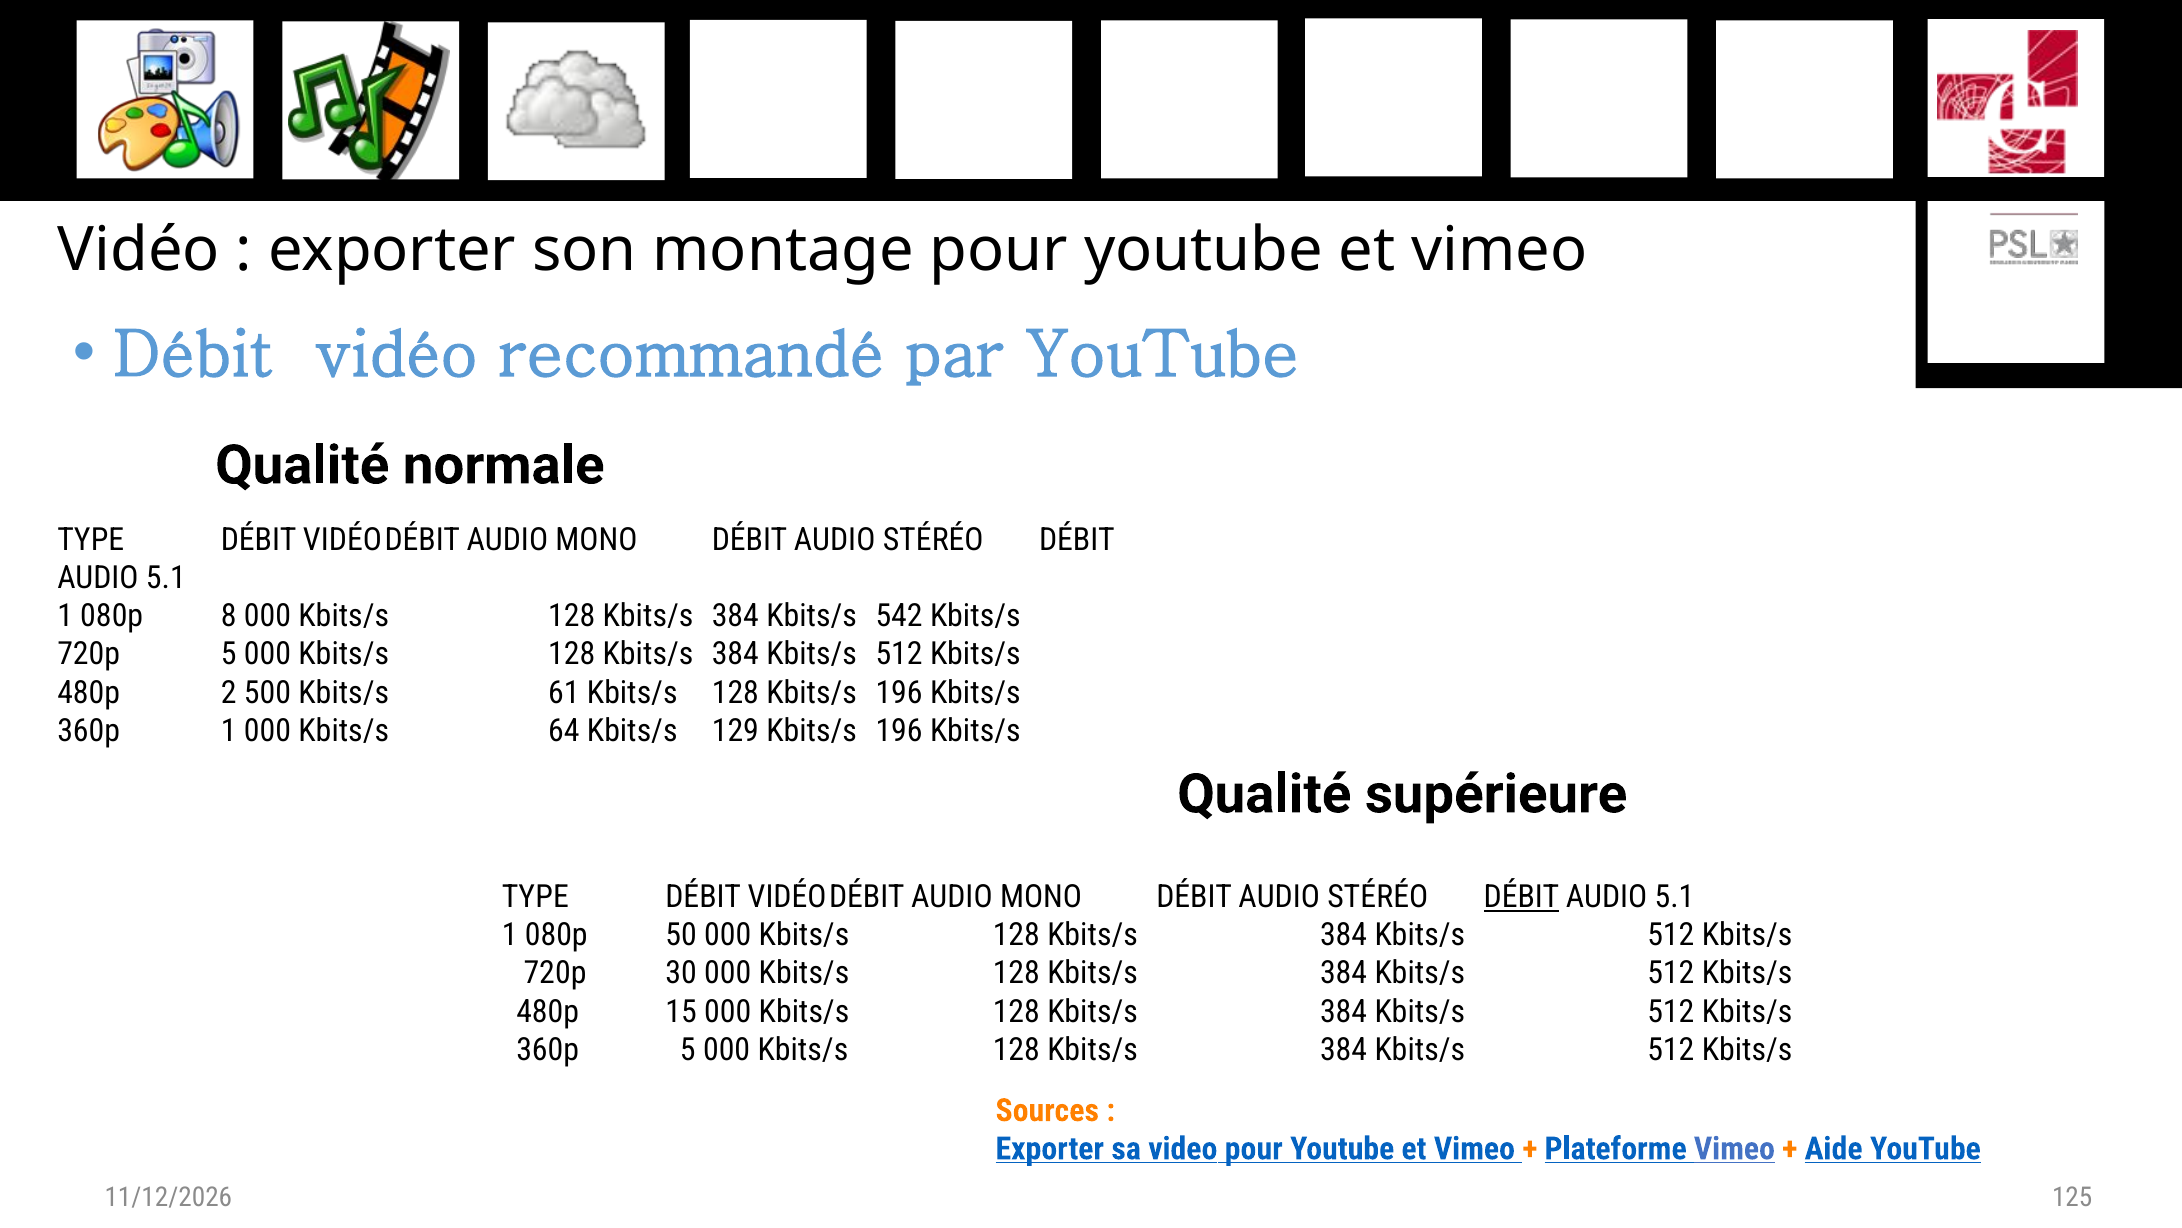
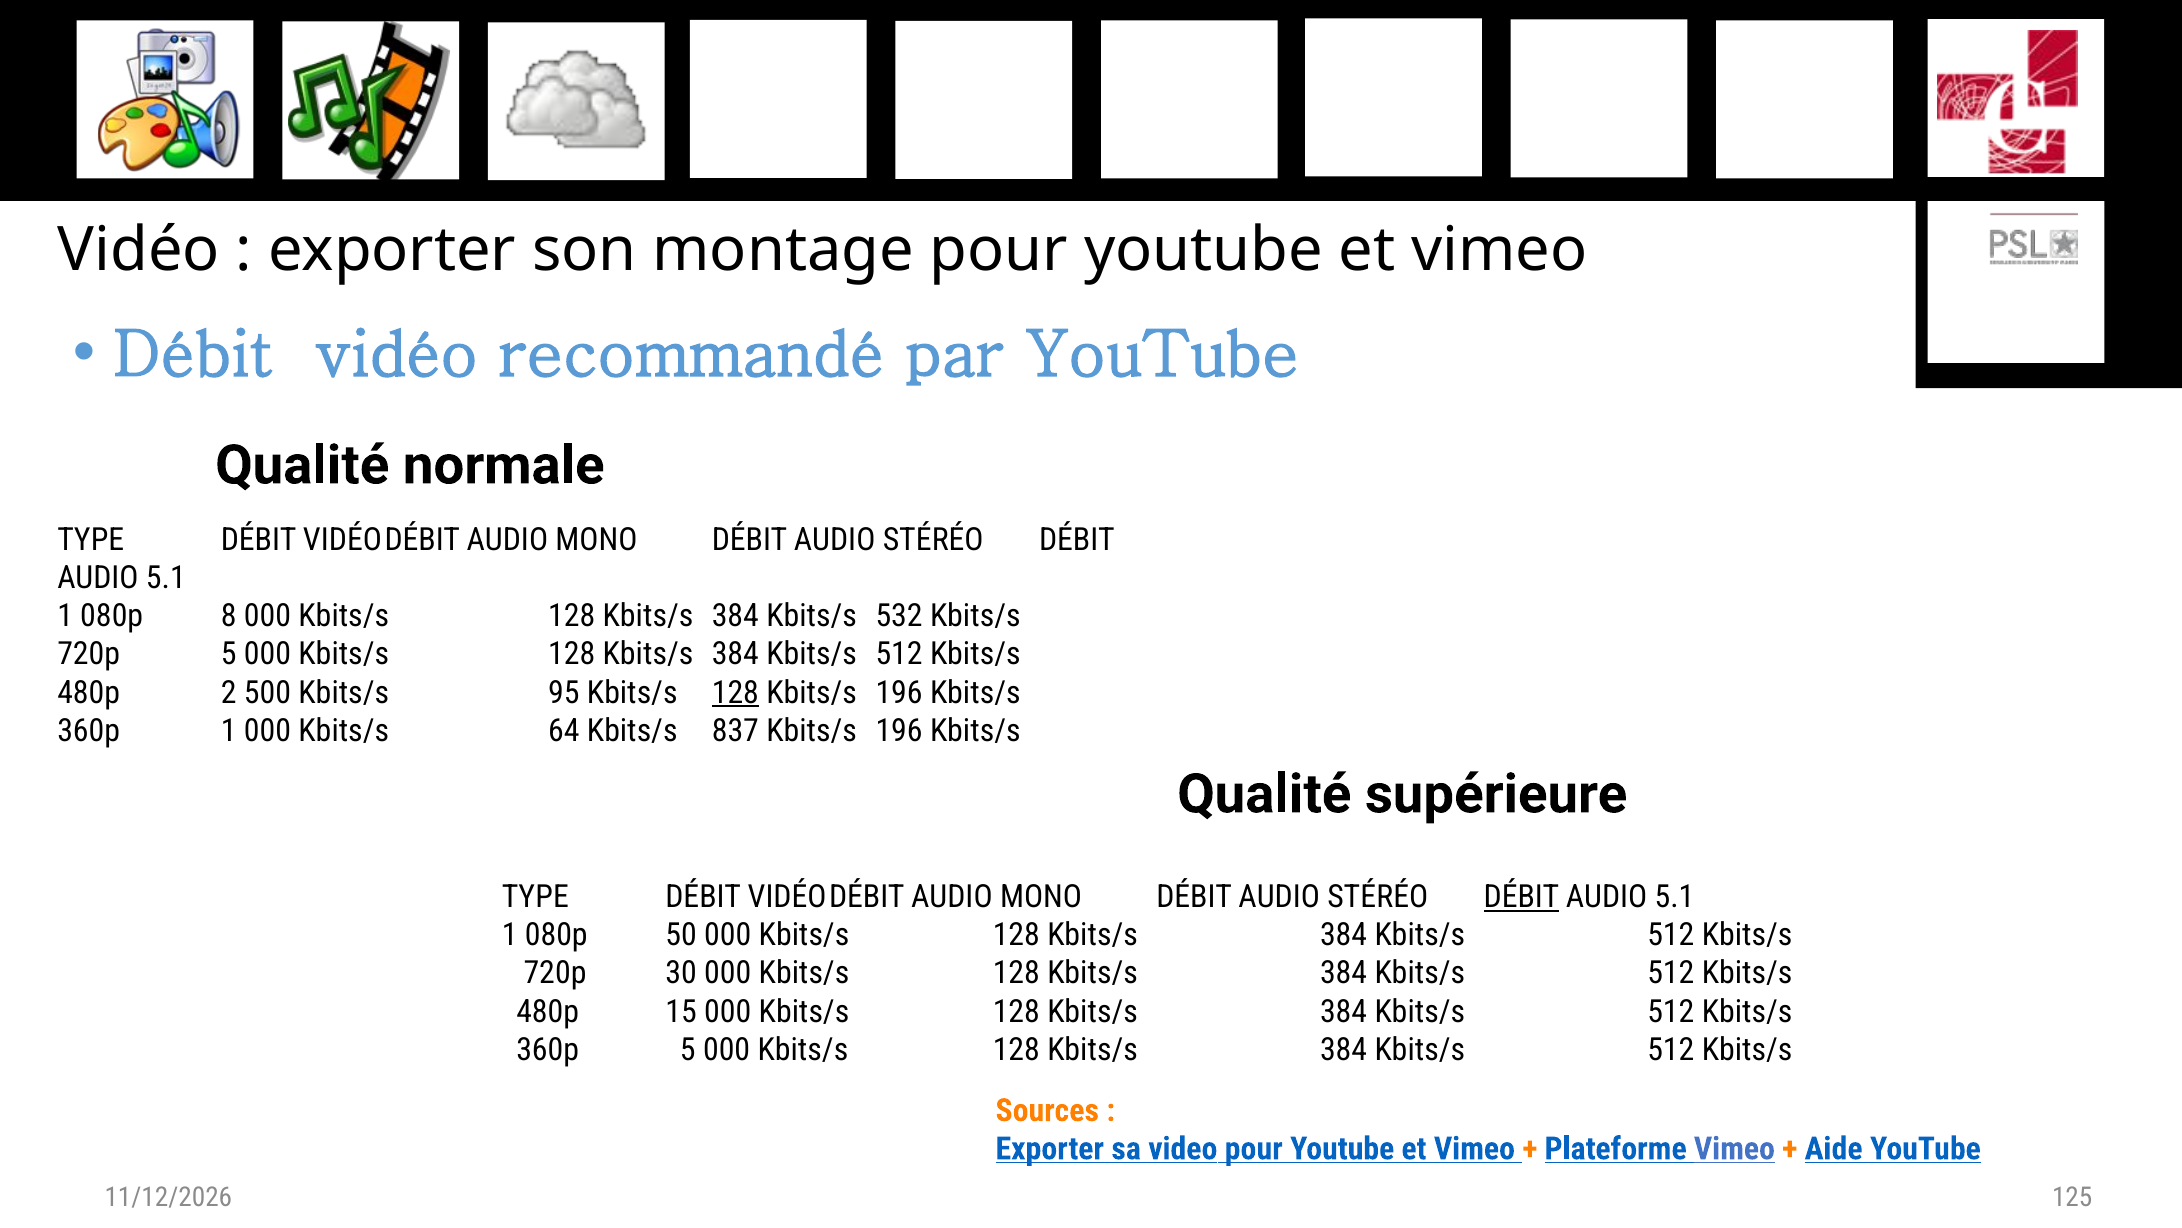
542: 542 -> 532 (899, 616)
61: 61 -> 95 (564, 692)
128 underline: none -> present (735, 692)
129: 129 -> 837 (735, 730)
